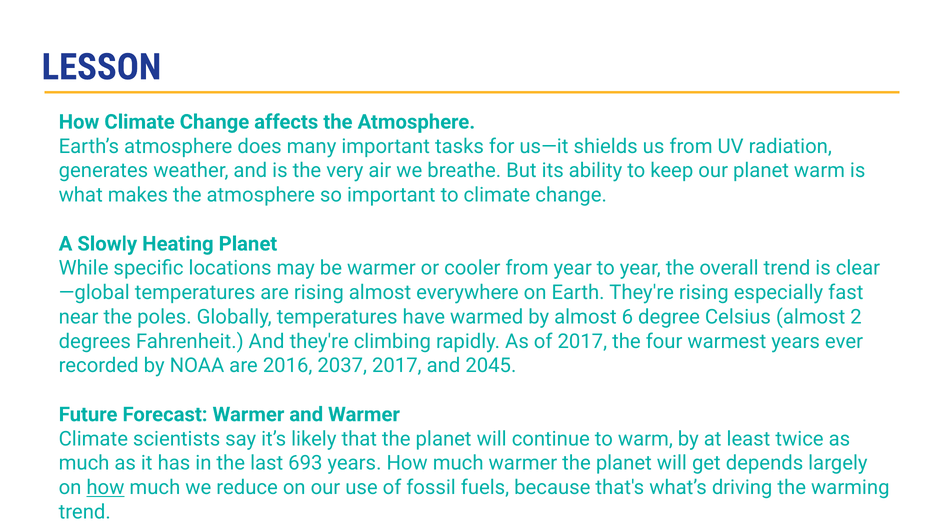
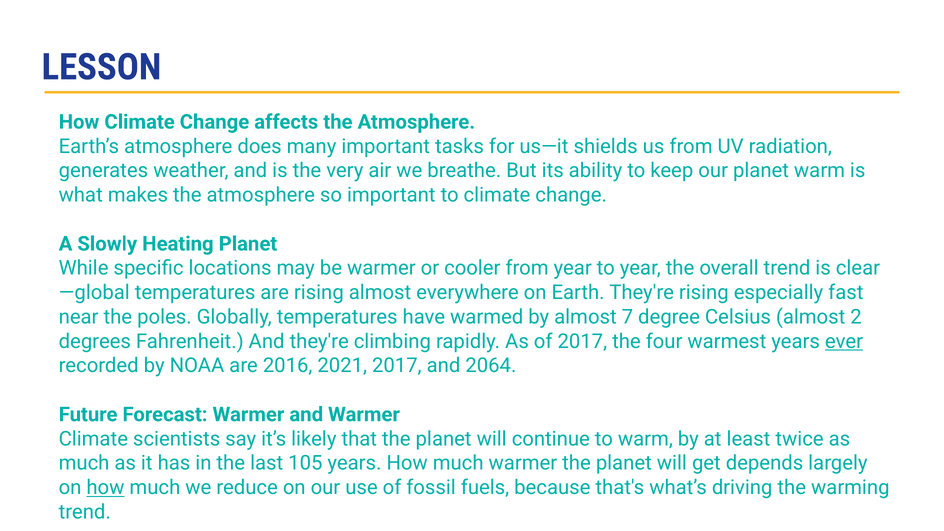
6: 6 -> 7 (627, 317)
ever underline: none -> present (844, 341)
2037: 2037 -> 2021 (342, 366)
2045: 2045 -> 2064 (491, 366)
693: 693 -> 105 (305, 463)
